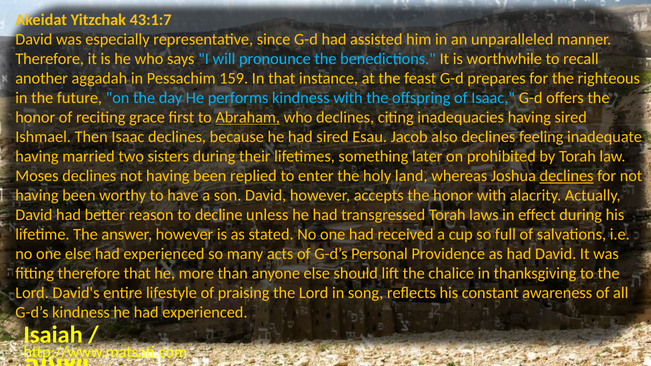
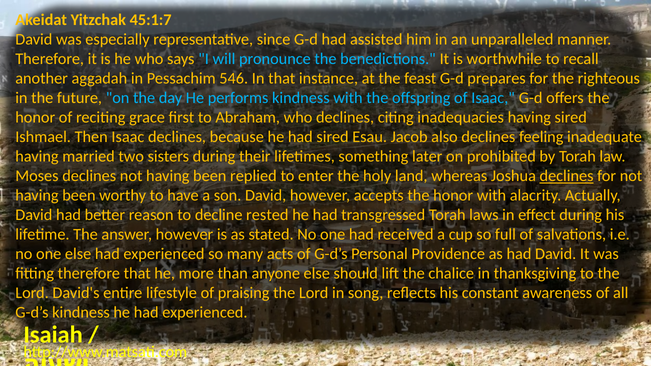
43:1:7: 43:1:7 -> 45:1:7 (151, 20)
159: 159 -> 546 (234, 78)
Abraham underline: present -> none (248, 117)
unless: unless -> rested (267, 215)
